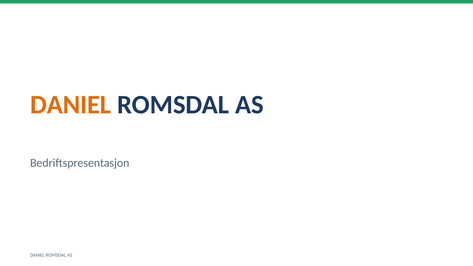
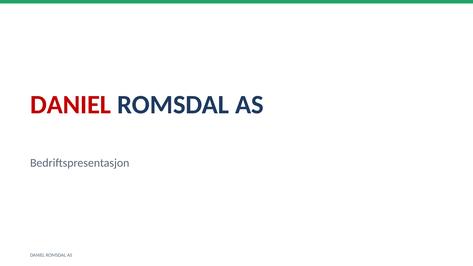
DANIEL colour: orange -> red (71, 105)
